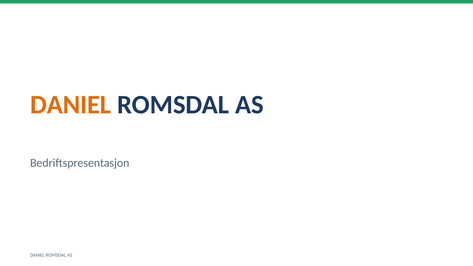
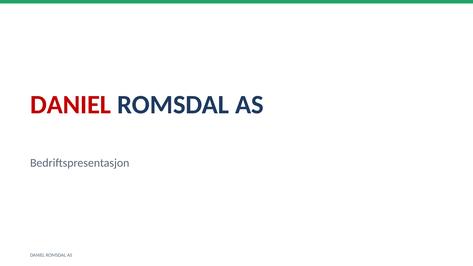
DANIEL colour: orange -> red (71, 105)
